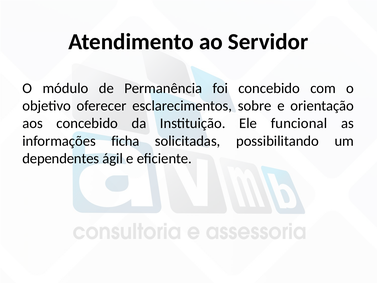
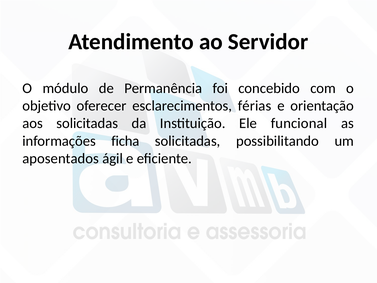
sobre: sobre -> férias (255, 106)
aos concebido: concebido -> solicitadas (87, 123)
dependentes: dependentes -> aposentados (61, 158)
